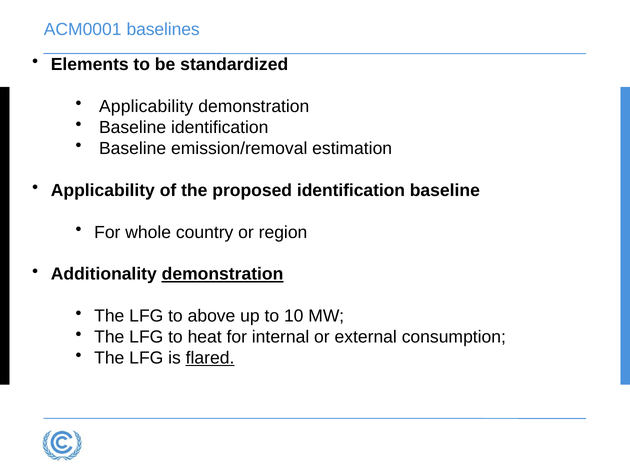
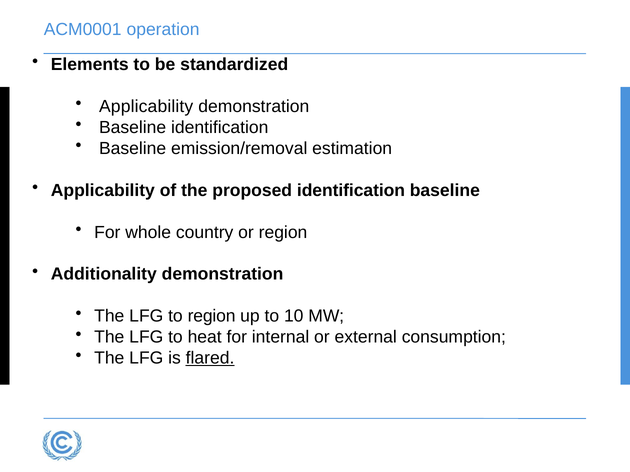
baselines: baselines -> operation (163, 29)
demonstration underline: present -> none (223, 274)
to above: above -> region (212, 317)
